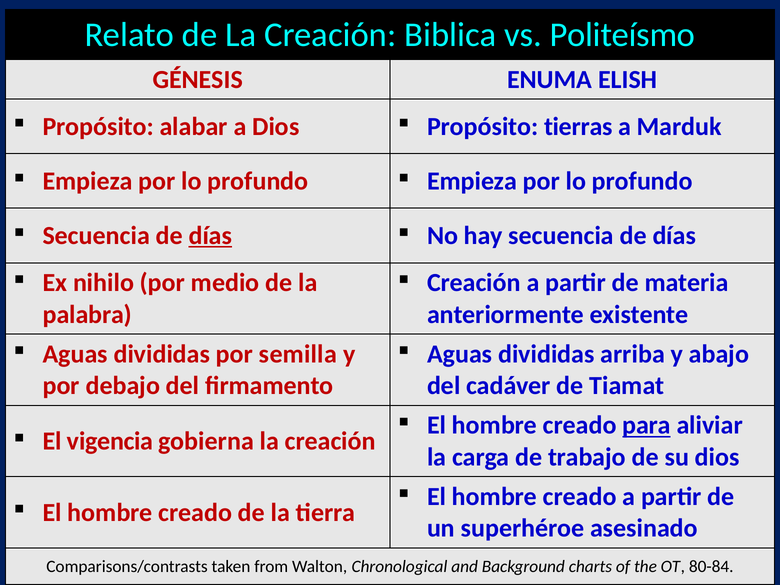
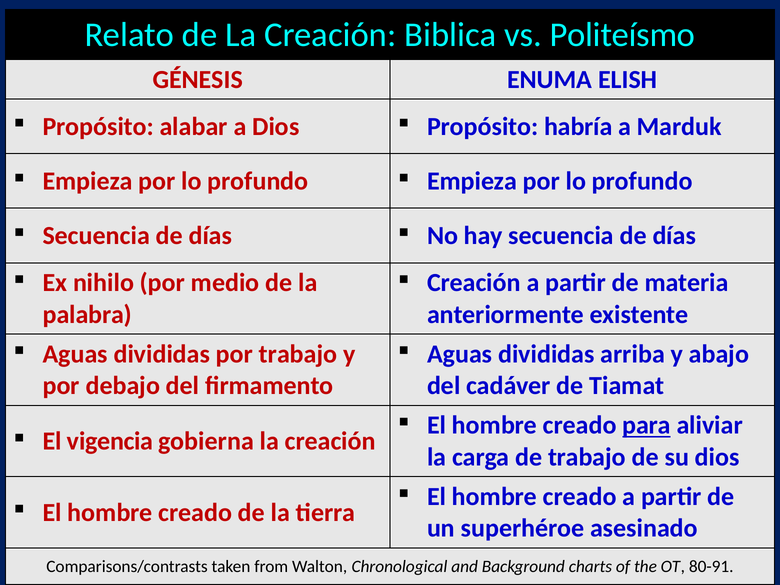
tierras: tierras -> habría (578, 127)
días underline: present -> none (210, 236)
por semilla: semilla -> trabajo (298, 354)
80-84: 80-84 -> 80-91 (711, 566)
